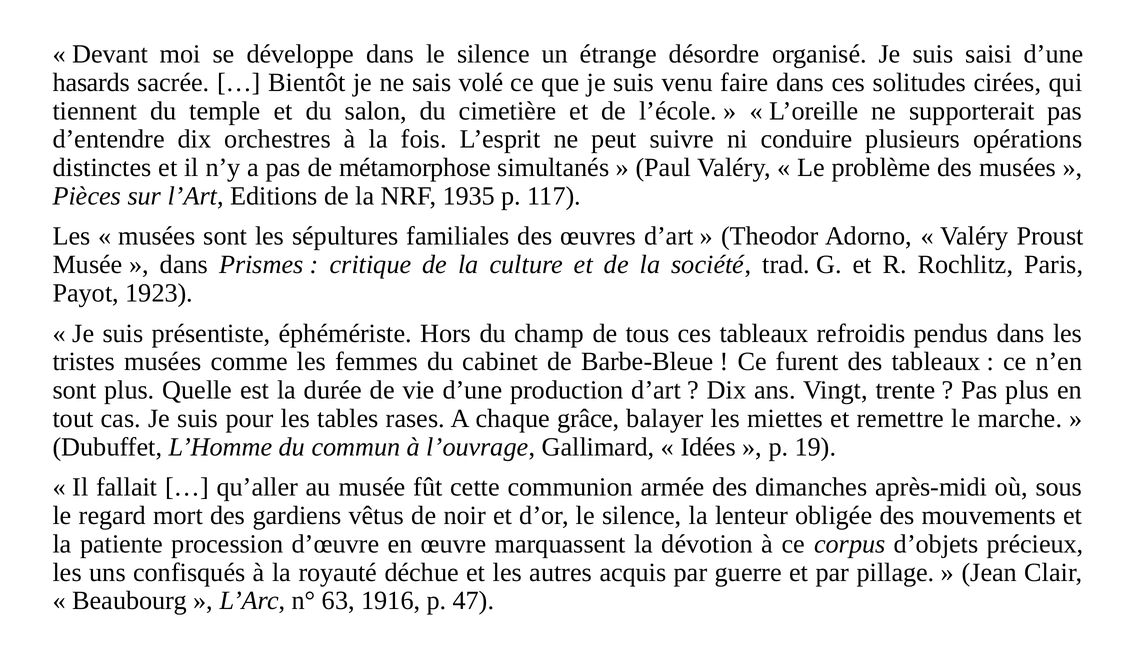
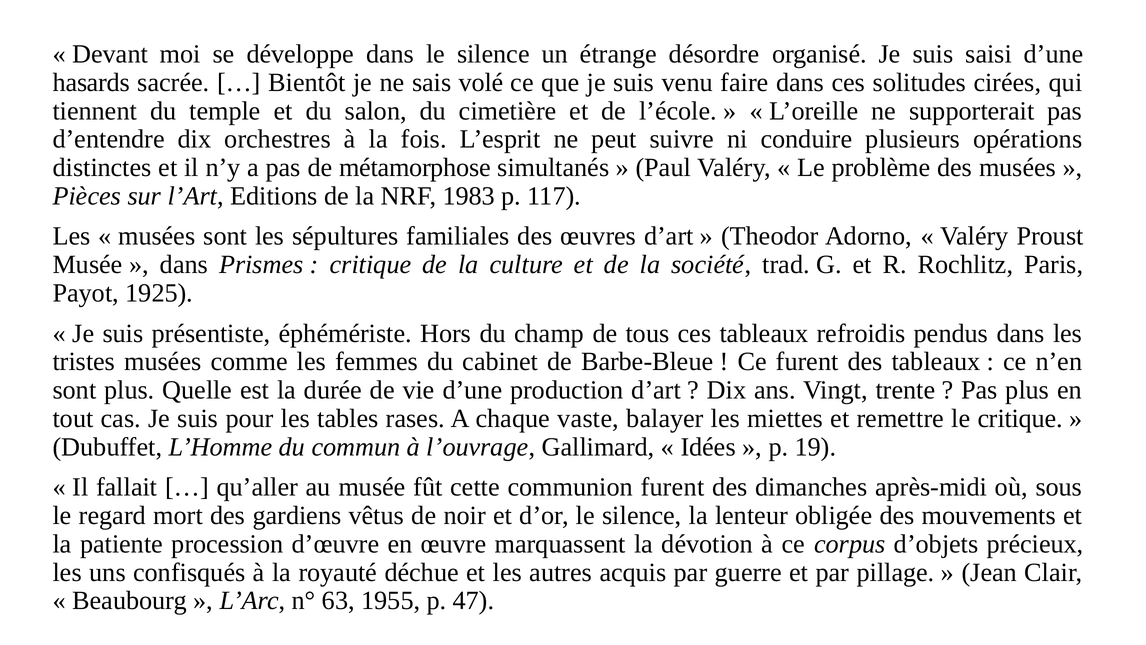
1935: 1935 -> 1983 (469, 196)
1923: 1923 -> 1925 (159, 293)
grâce: grâce -> vaste (588, 418)
le marche: marche -> critique (1020, 418)
communion armée: armée -> furent (672, 487)
1916: 1916 -> 1955 (391, 600)
